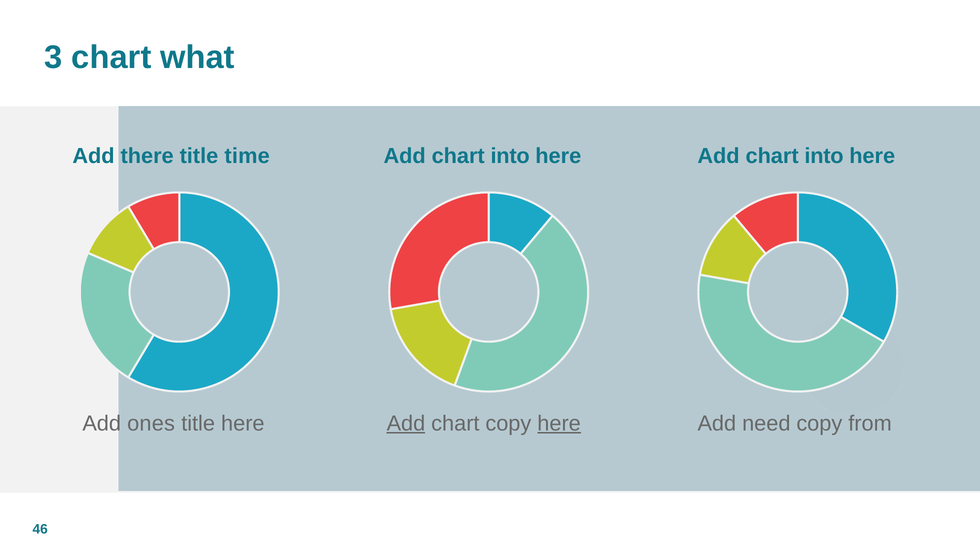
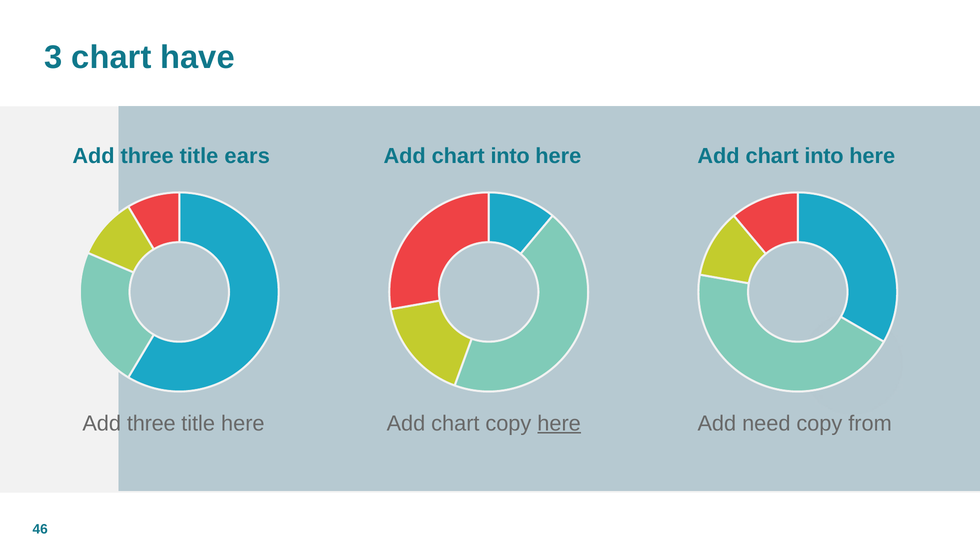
what: what -> have (198, 57)
there: there -> three (147, 156)
time: time -> ears (247, 156)
ones: ones -> three (151, 423)
Add underline: present -> none (406, 423)
